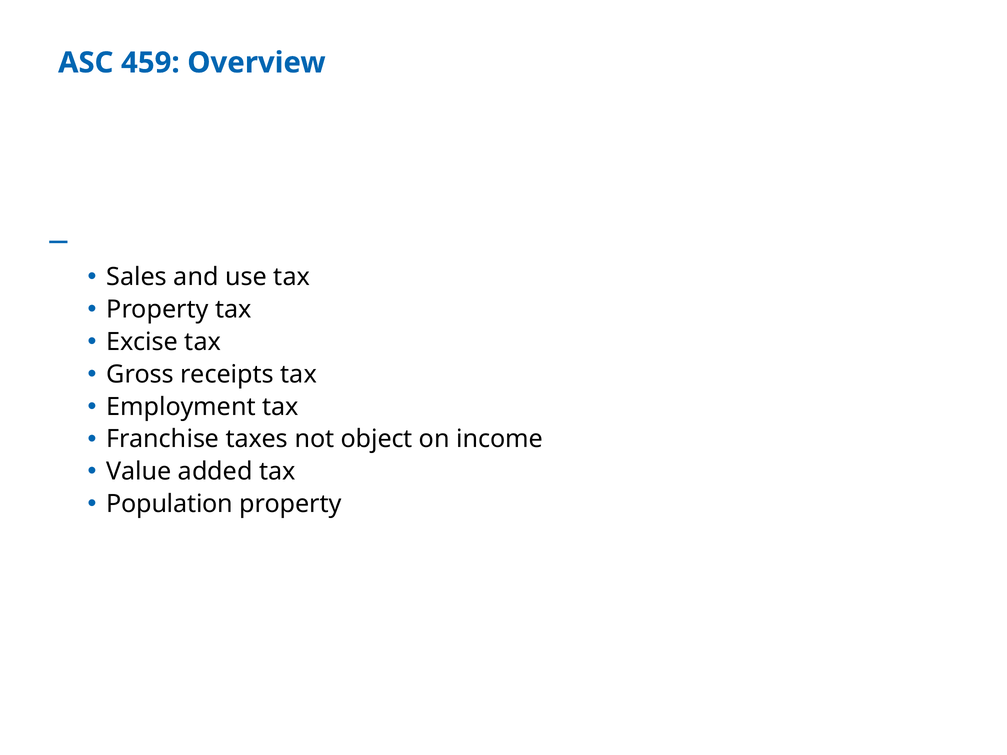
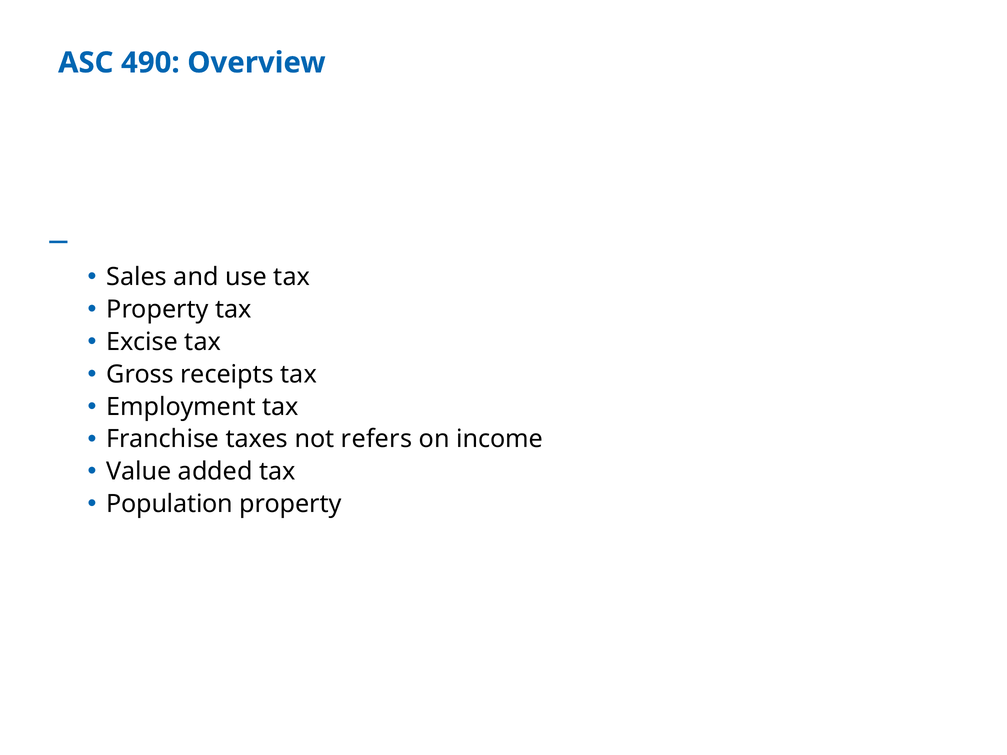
459: 459 -> 490 (150, 63)
object: object -> refers (377, 439)
